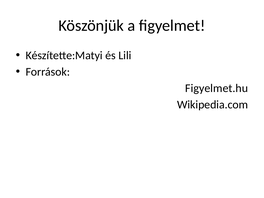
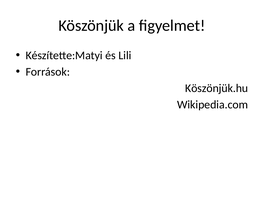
Figyelmet.hu: Figyelmet.hu -> Köszönjük.hu (217, 88)
